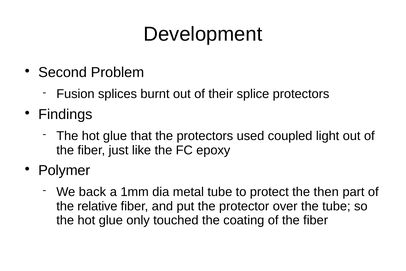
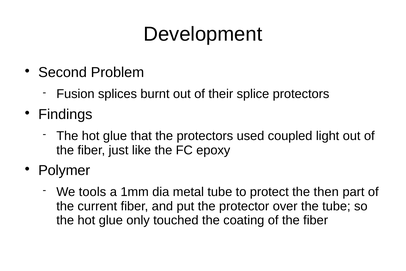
back: back -> tools (92, 192)
relative: relative -> current (97, 206)
